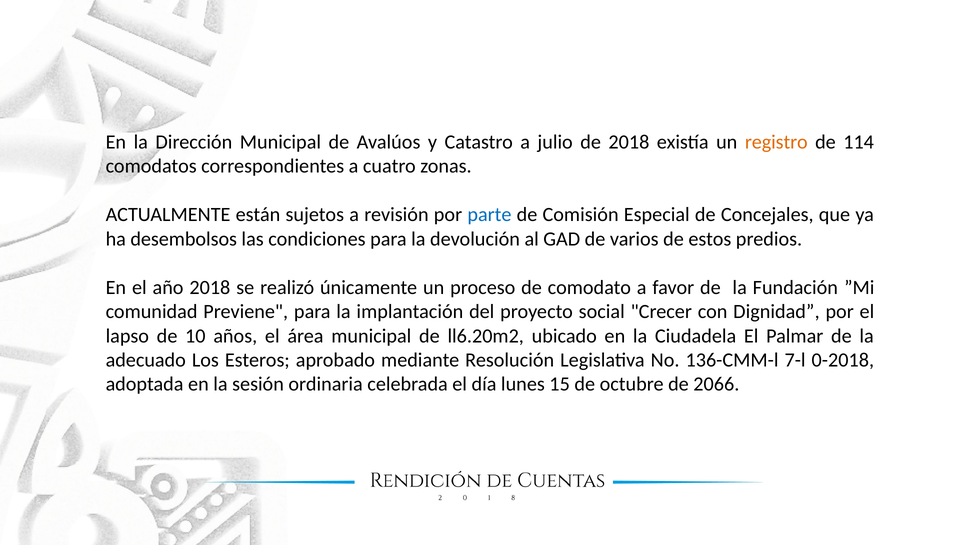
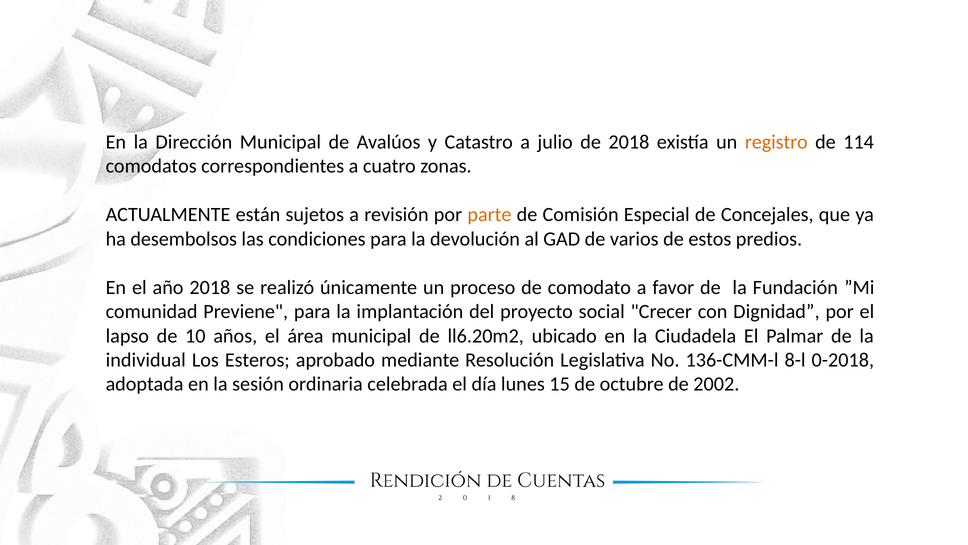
parte colour: blue -> orange (489, 215)
adecuado: adecuado -> individual (146, 360)
7-l: 7-l -> 8-l (795, 360)
2066: 2066 -> 2002 (716, 384)
